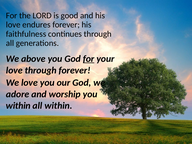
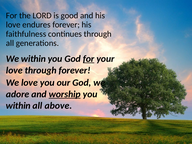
We above: above -> within (33, 59)
worship underline: none -> present (65, 94)
all within: within -> above (58, 106)
